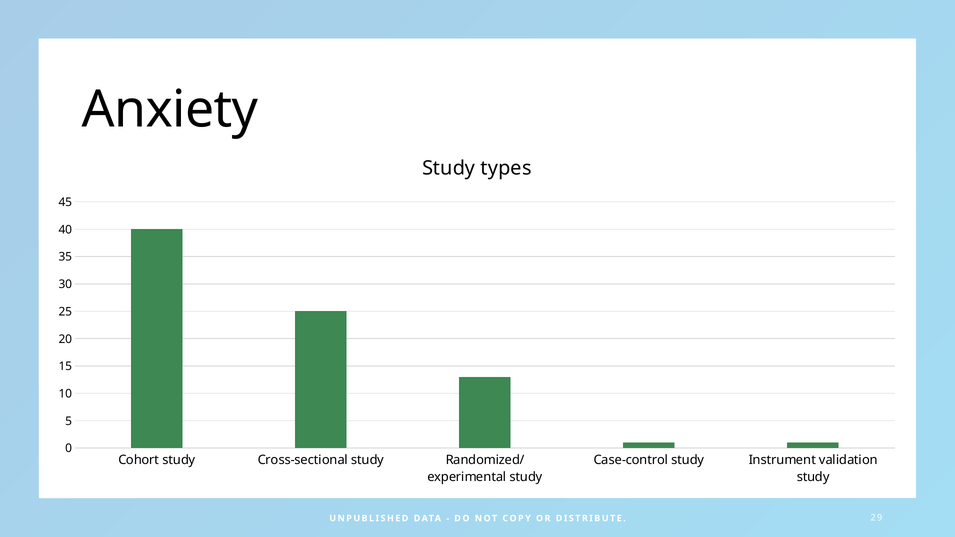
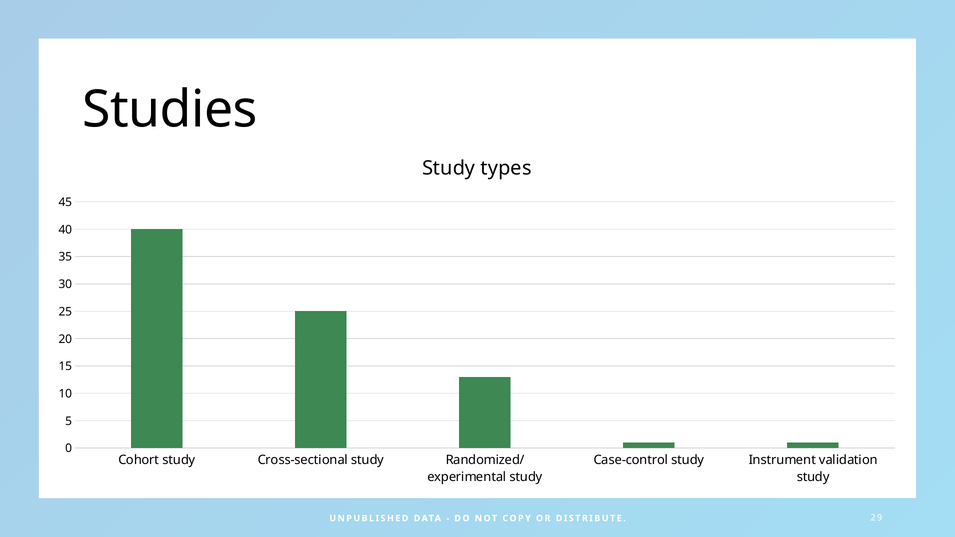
Anxiety: Anxiety -> Studies (170, 110)
